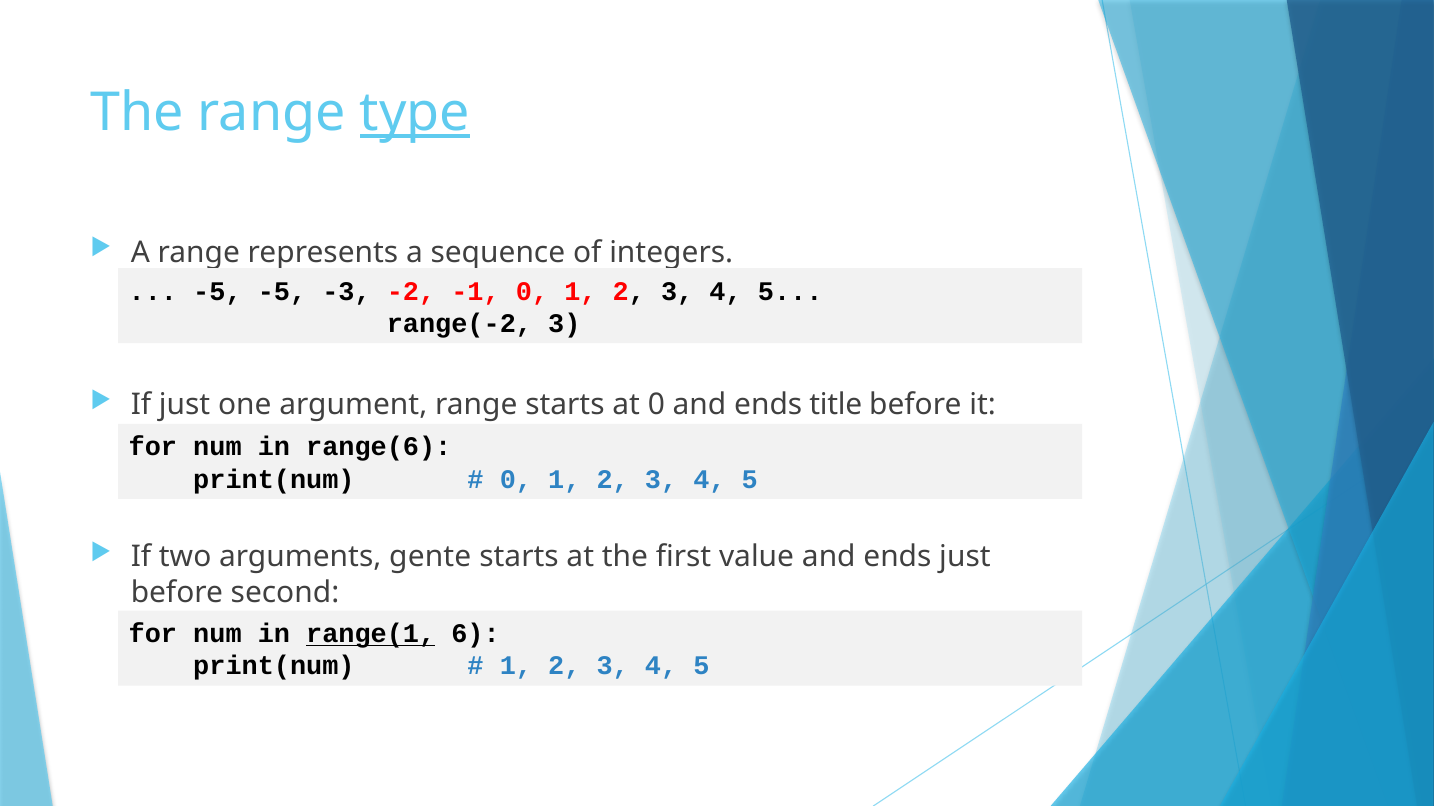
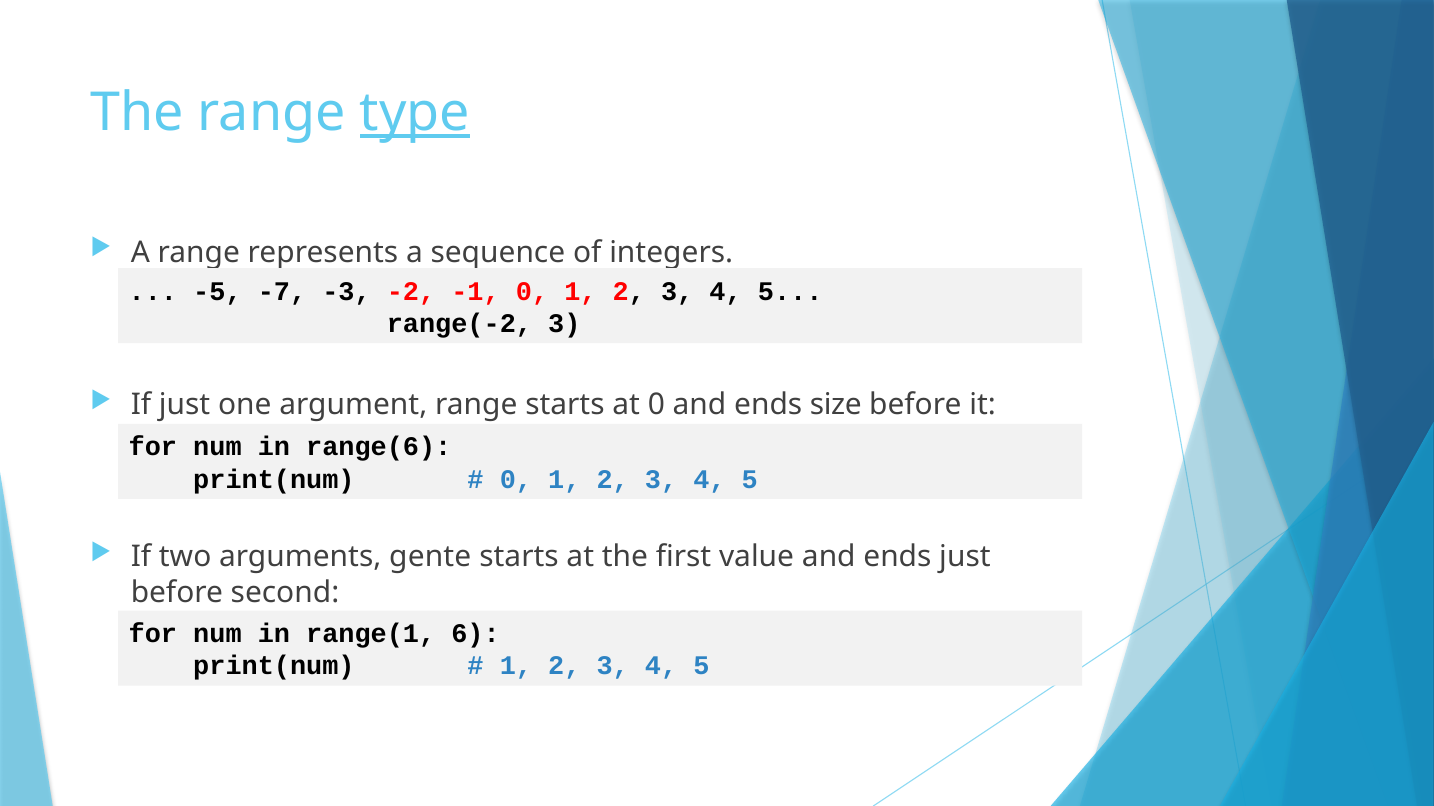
-5 -5: -5 -> -7 (282, 292)
title: title -> size (836, 405)
range(1 underline: present -> none (371, 634)
